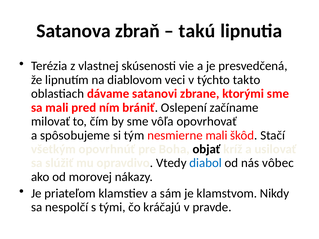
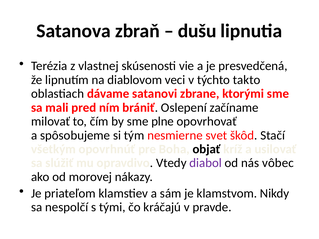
takú: takú -> dušu (197, 31)
vôľa: vôľa -> plne (163, 122)
nesmierne mali: mali -> svet (216, 135)
diabol colour: blue -> purple (206, 163)
